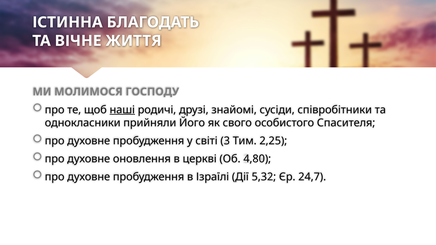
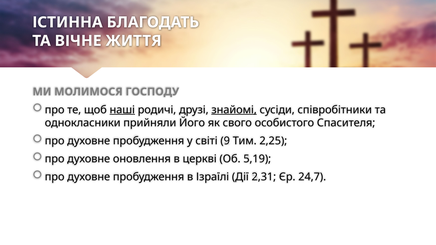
знайомі underline: none -> present (234, 110)
3: 3 -> 9 (225, 141)
4,80: 4,80 -> 5,19 (257, 159)
5,32: 5,32 -> 2,31 (264, 177)
